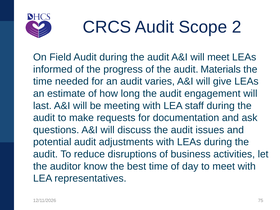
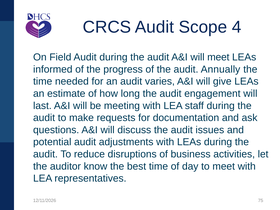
2: 2 -> 4 (237, 27)
Materials: Materials -> Annually (221, 69)
